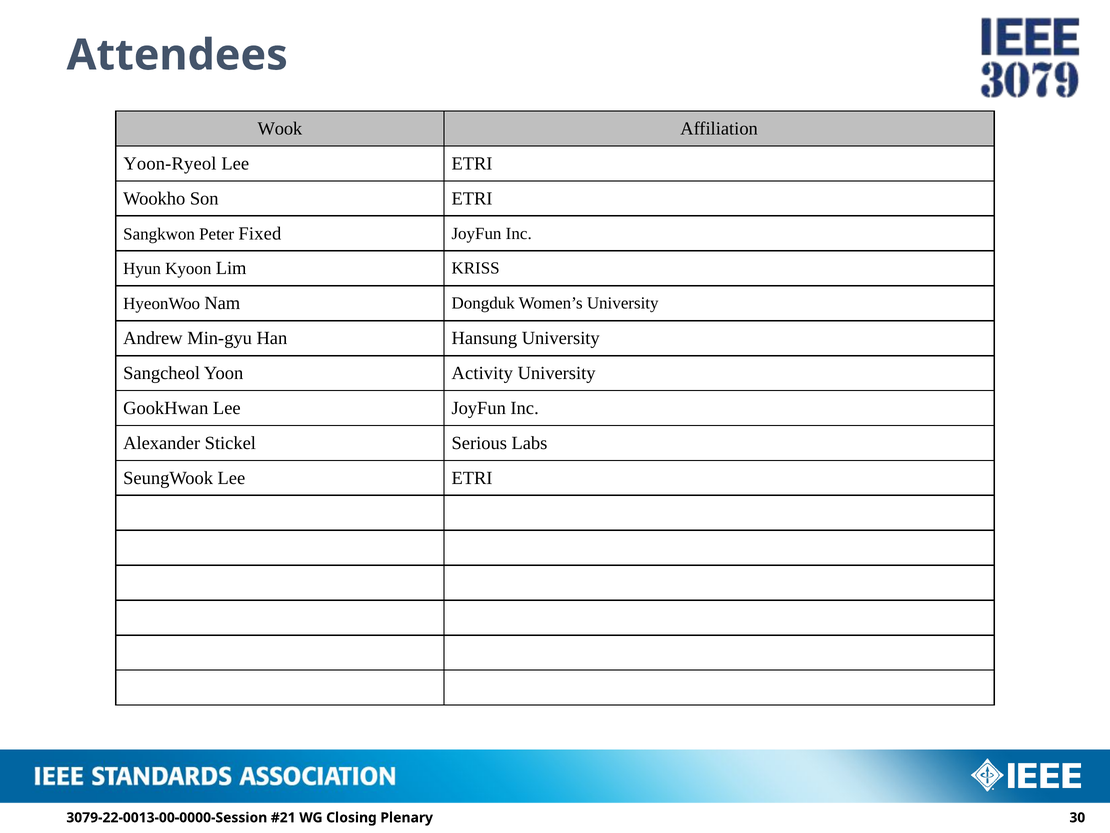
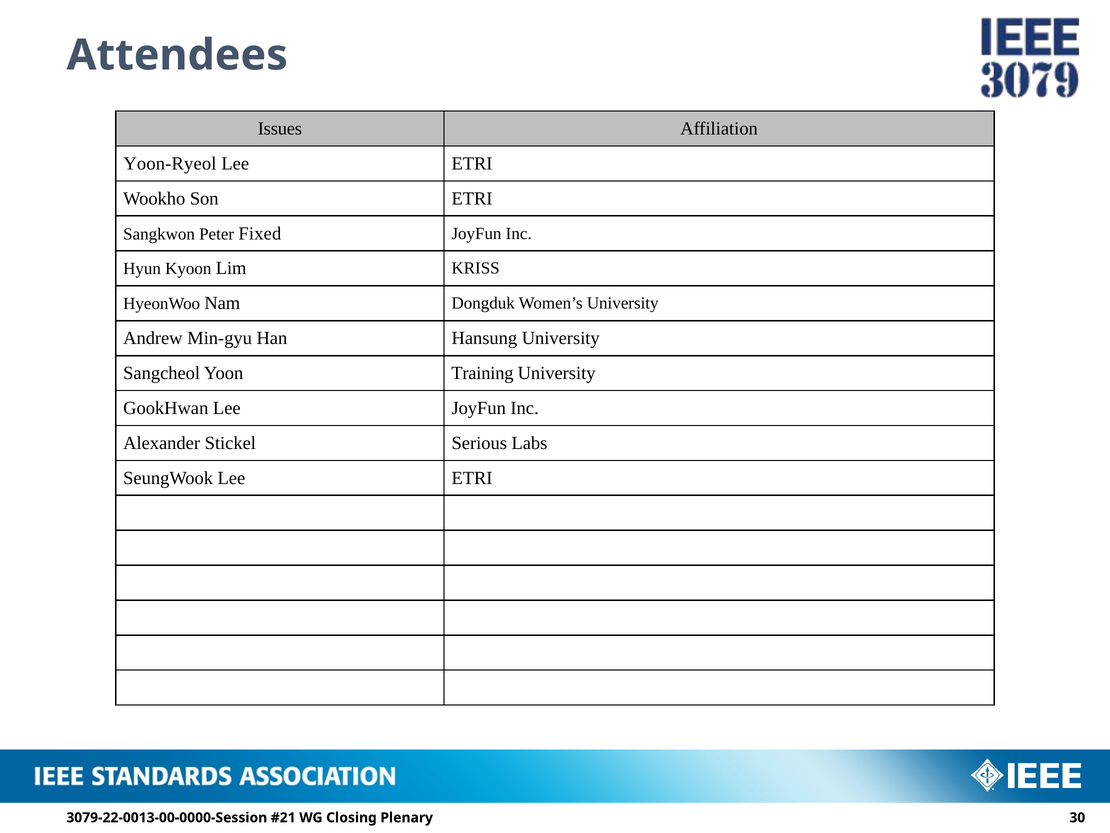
Wook: Wook -> Issues (280, 129)
Activity: Activity -> Training (482, 373)
